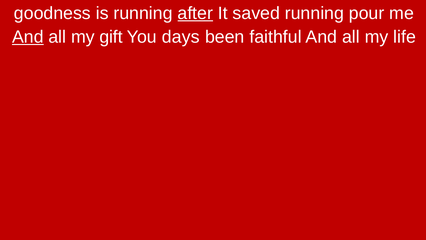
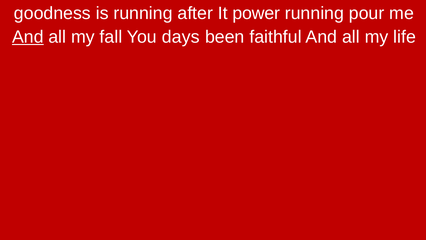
after underline: present -> none (195, 13)
saved: saved -> power (256, 13)
gift: gift -> fall (111, 37)
